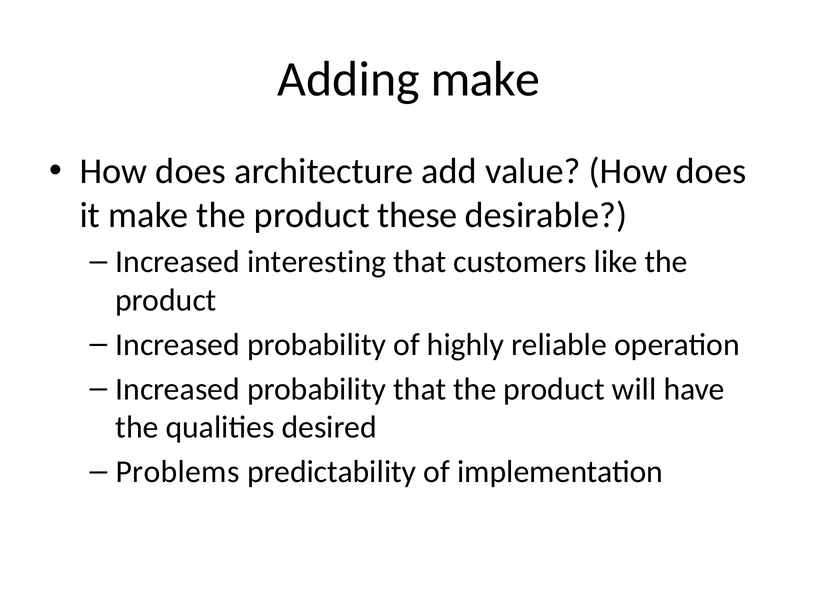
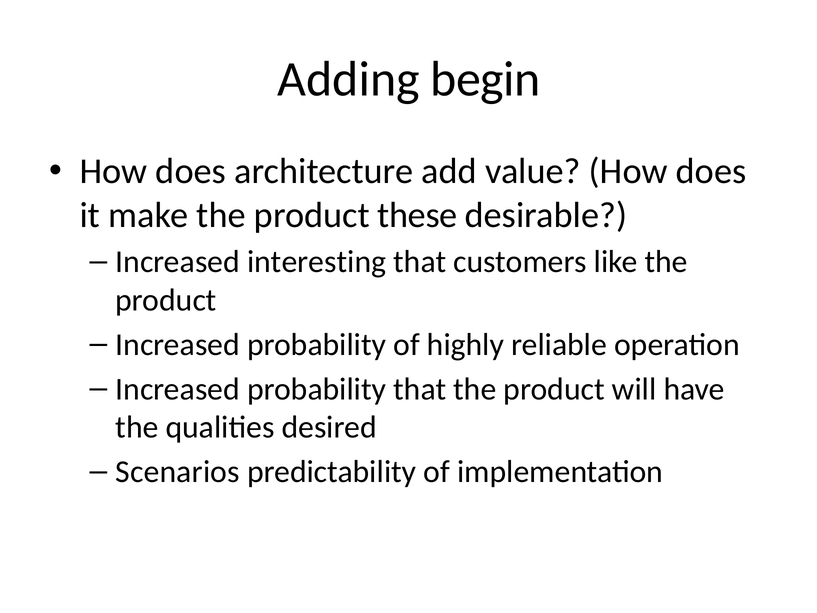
Adding make: make -> begin (485, 79)
Problems: Problems -> Scenarios (178, 472)
